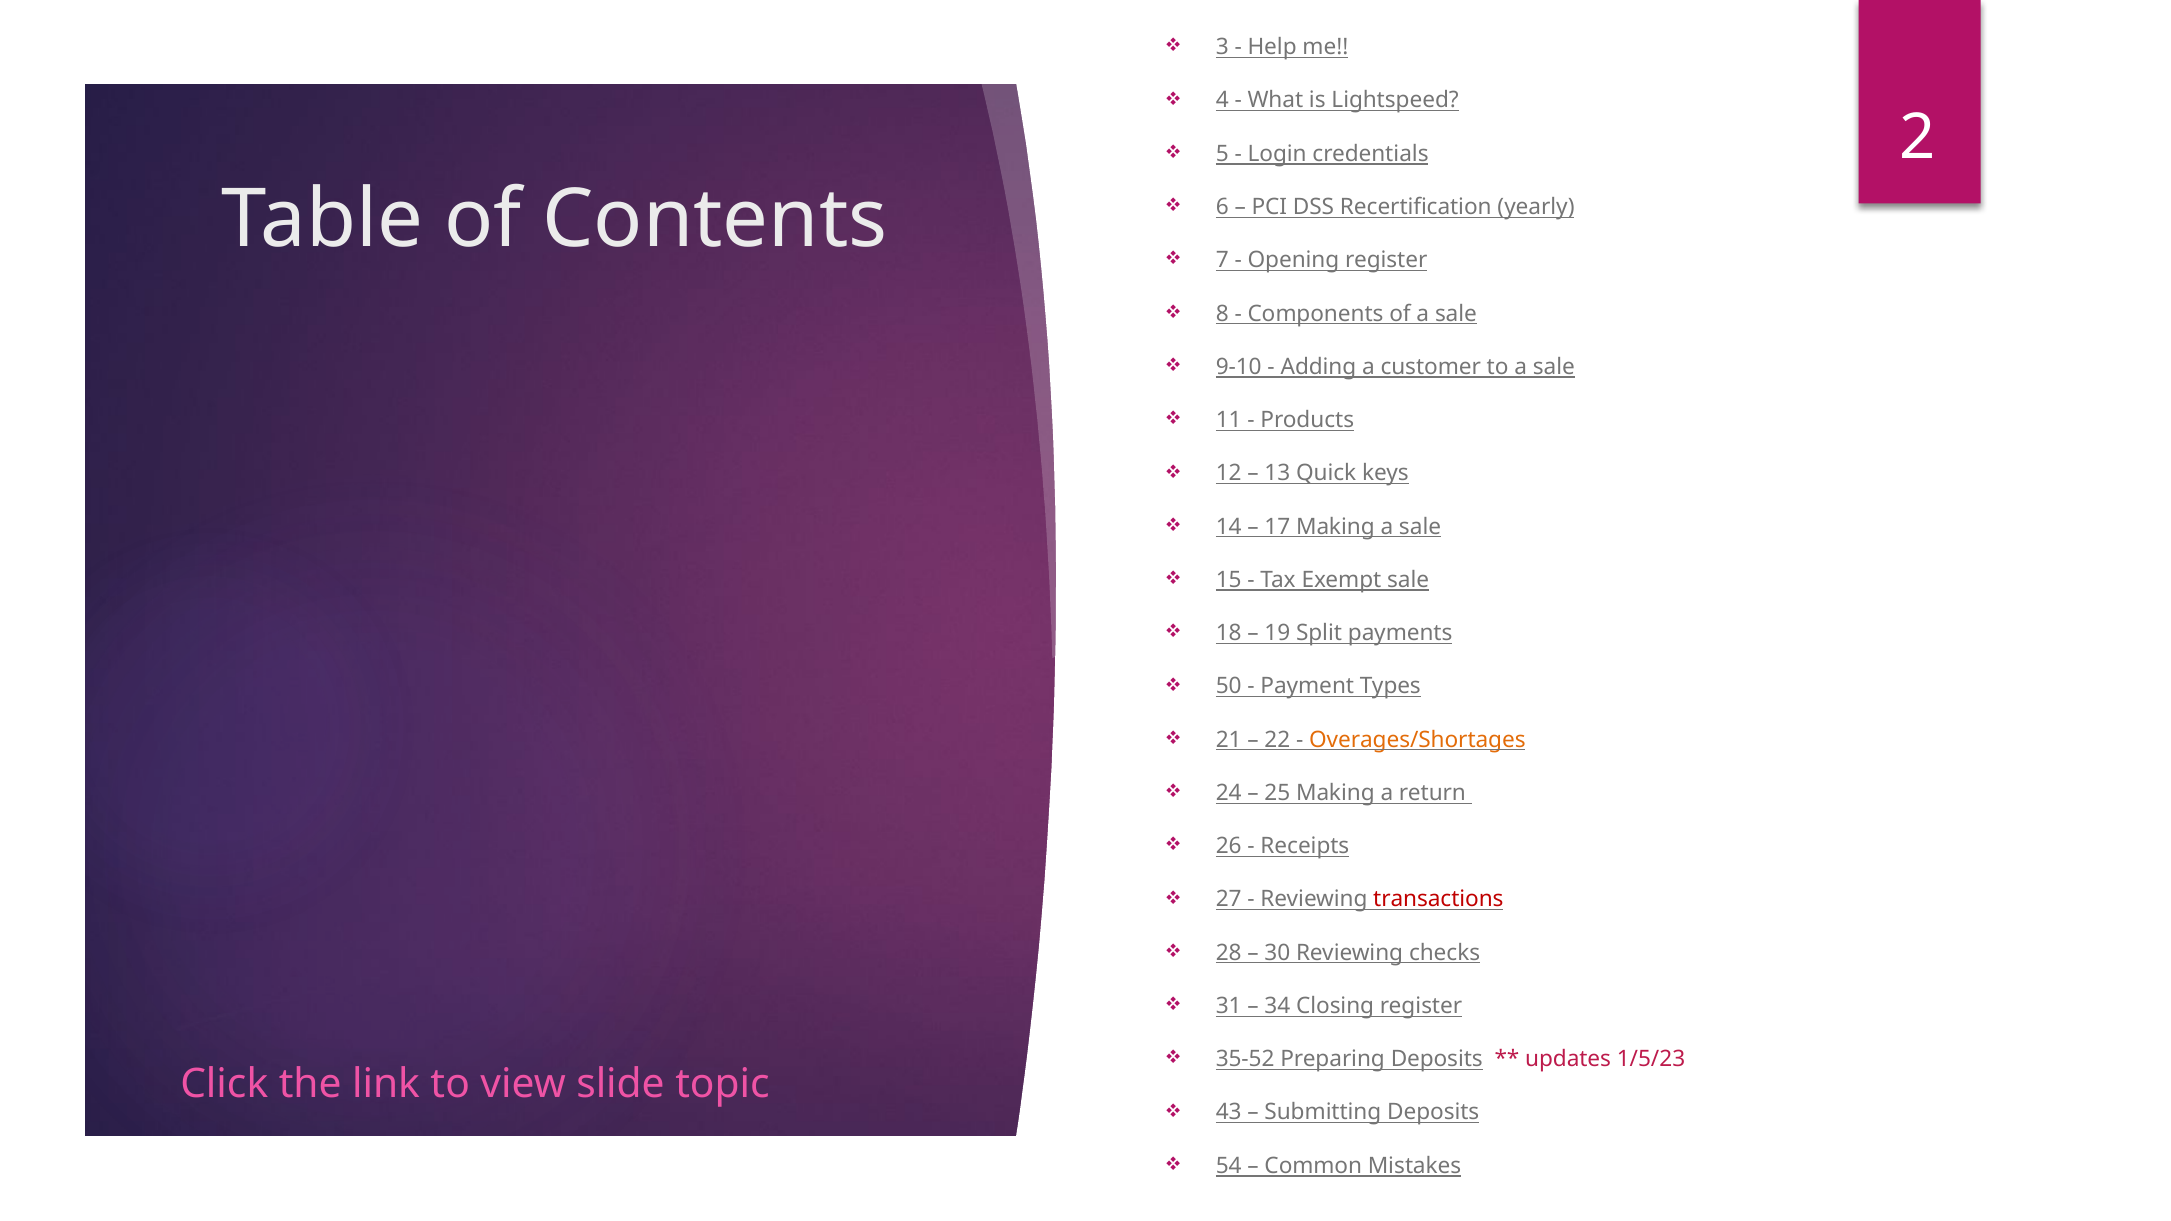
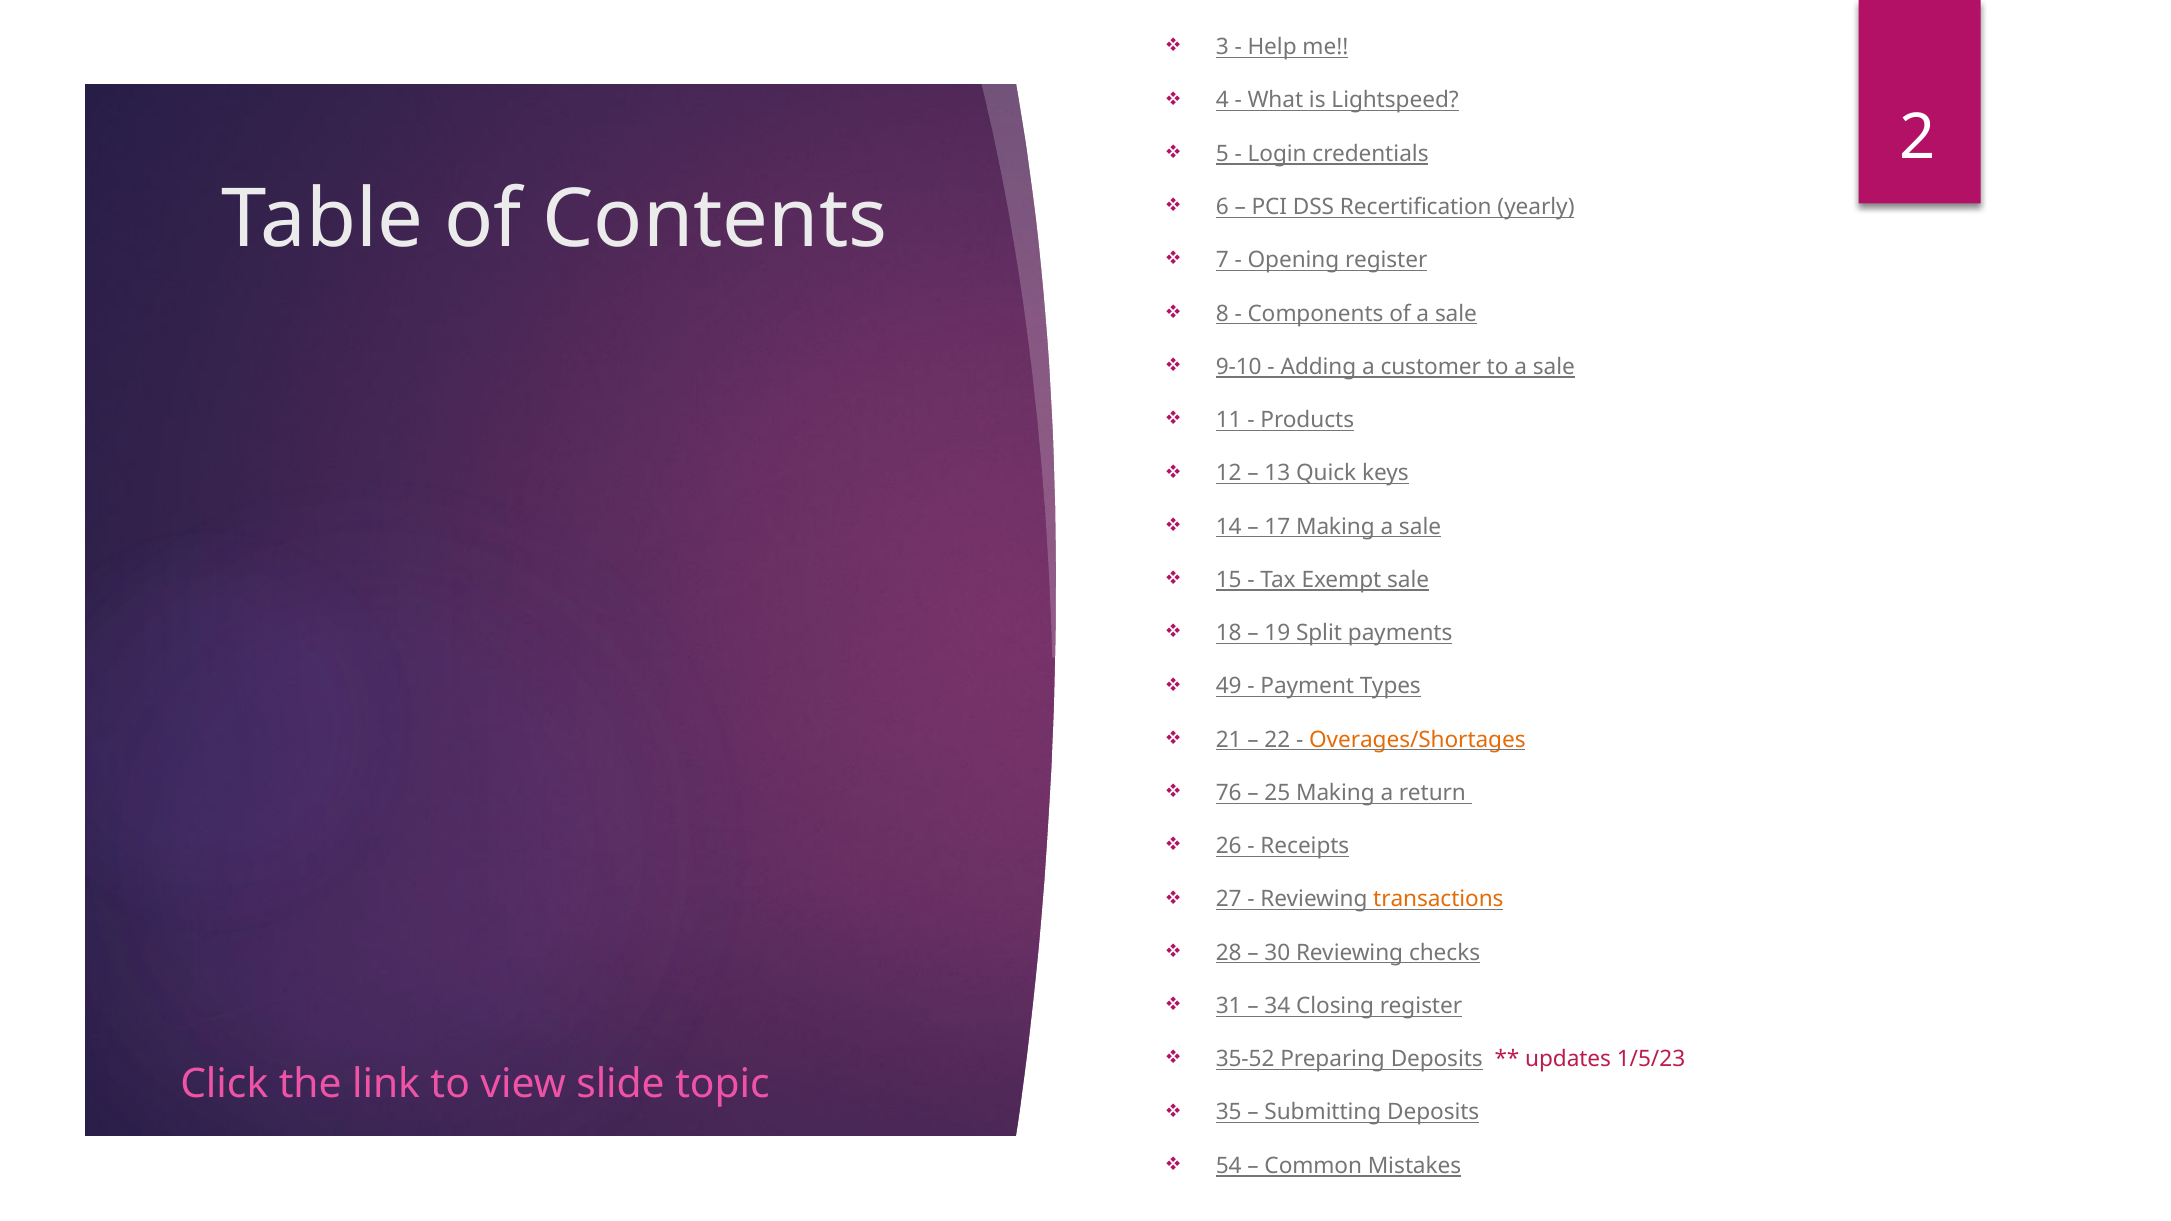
50: 50 -> 49 (1229, 687)
24: 24 -> 76 (1229, 793)
transactions colour: red -> orange (1438, 900)
43: 43 -> 35 (1229, 1113)
